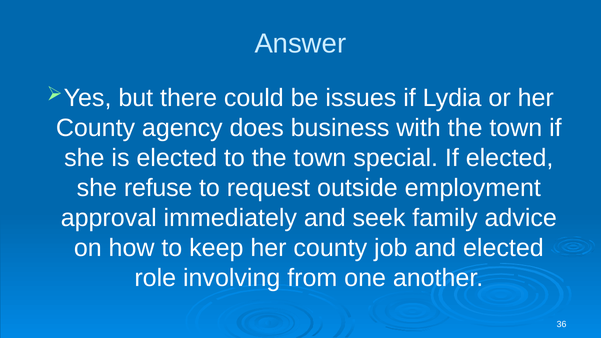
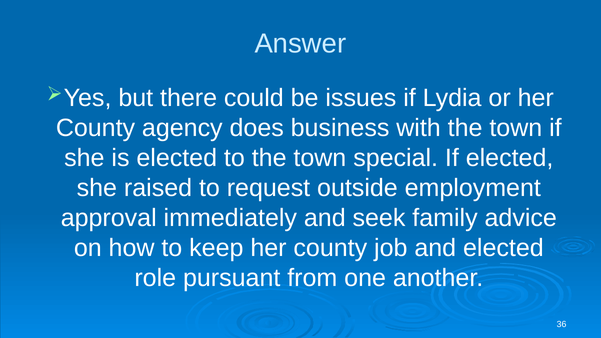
refuse: refuse -> raised (158, 188)
involving: involving -> pursuant (232, 278)
